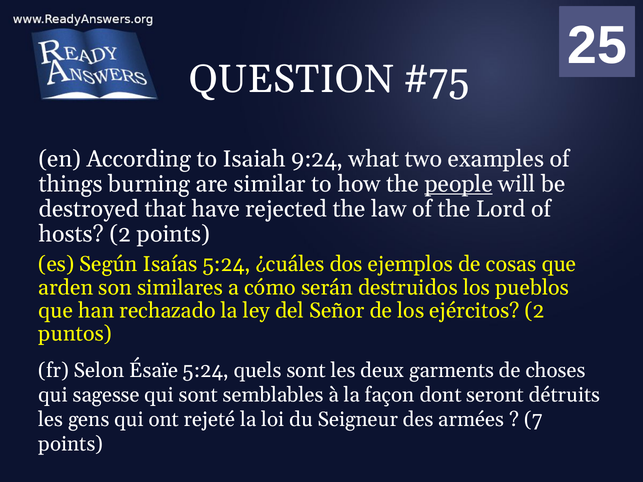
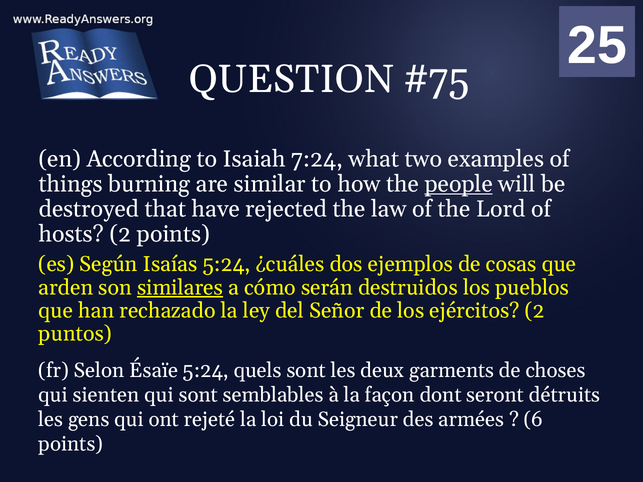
9:24: 9:24 -> 7:24 (317, 159)
similares underline: none -> present (180, 288)
sagesse: sagesse -> sienten (106, 395)
7: 7 -> 6 (533, 420)
